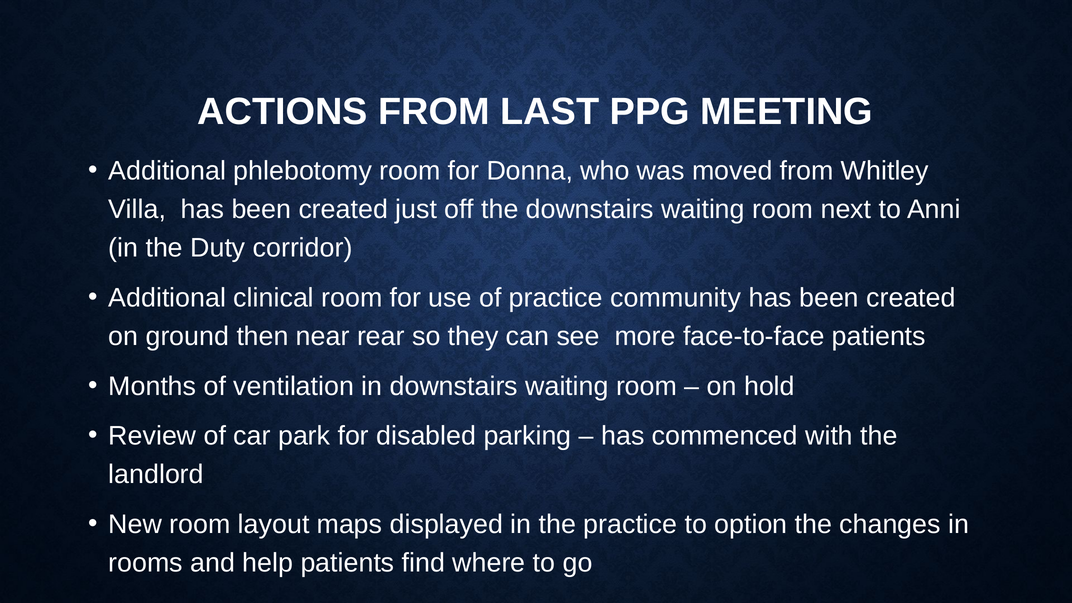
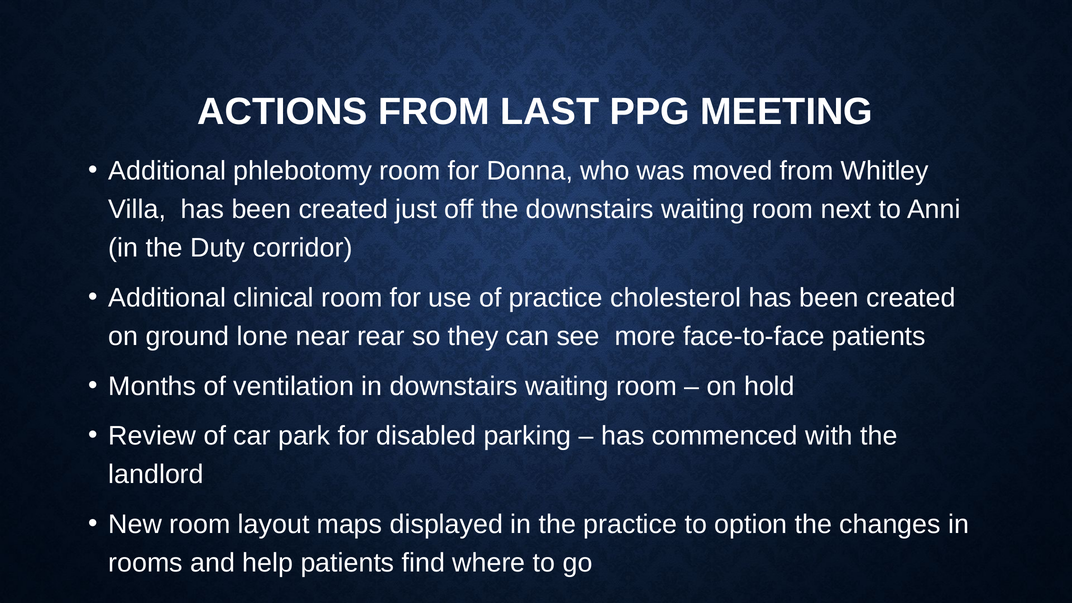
community: community -> cholesterol (676, 298)
then: then -> lone (262, 336)
